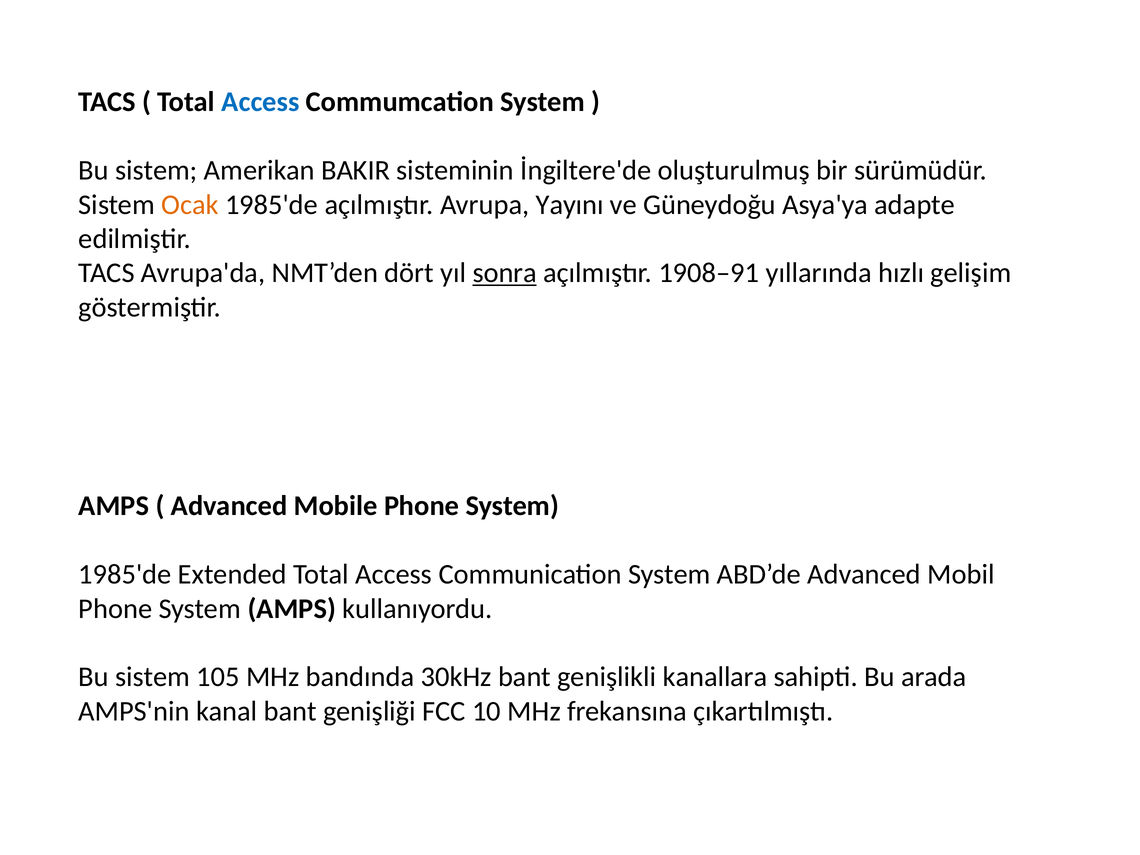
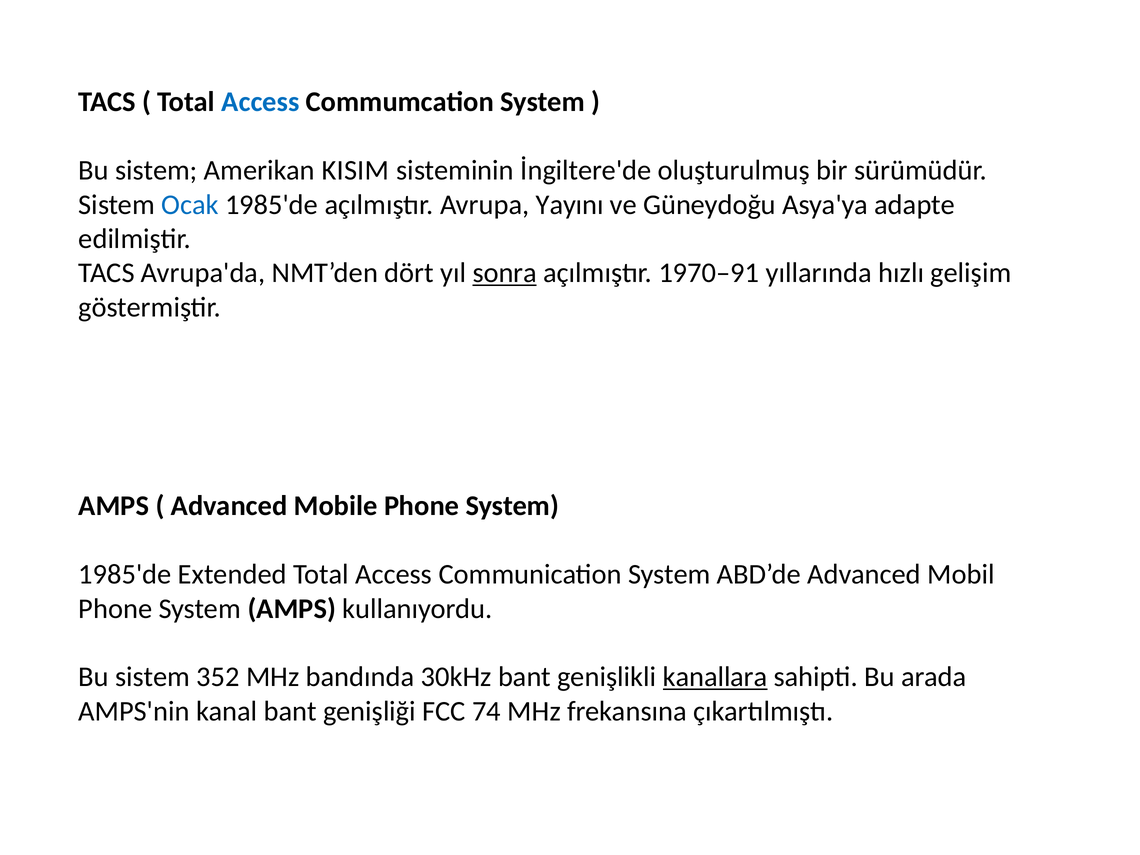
BAKIR: BAKIR -> KISIM (355, 170)
Ocak colour: orange -> blue (190, 205)
1908–91: 1908–91 -> 1970–91 (709, 273)
105: 105 -> 352 (218, 677)
kanallara underline: none -> present (715, 677)
10: 10 -> 74 (486, 711)
